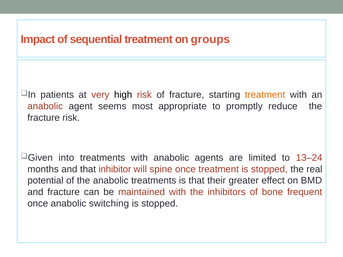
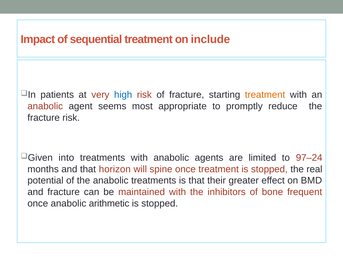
groups: groups -> include (210, 39)
high colour: black -> blue (123, 95)
13–24: 13–24 -> 97–24 (309, 158)
inhibitor: inhibitor -> horizon (115, 169)
switching: switching -> arithmetic (109, 204)
